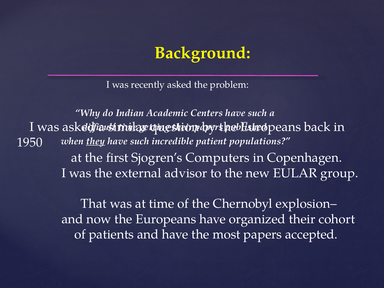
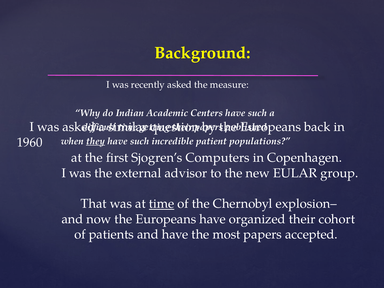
problem: problem -> measure (229, 85)
1950: 1950 -> 1960 (30, 142)
time underline: none -> present (162, 204)
